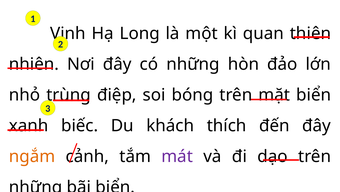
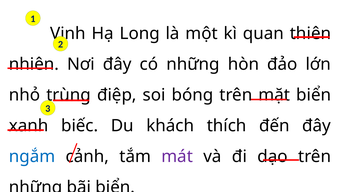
ngắm colour: orange -> blue (32, 156)
